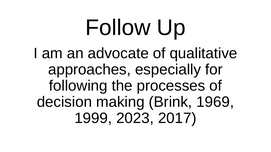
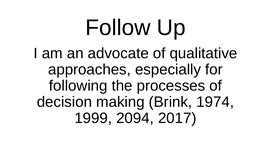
1969: 1969 -> 1974 (215, 102)
2023: 2023 -> 2094 (135, 118)
